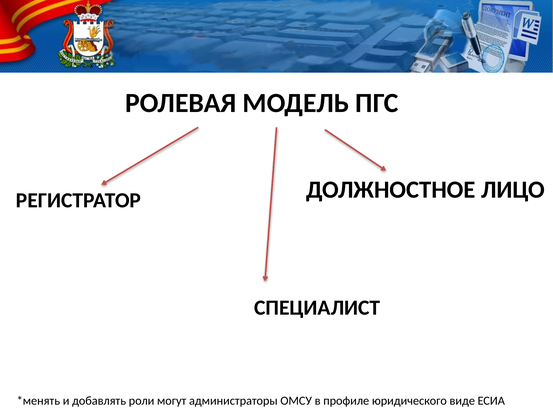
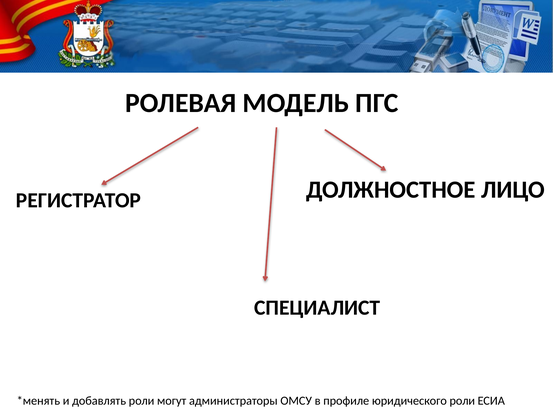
юридического виде: виде -> роли (462, 401)
